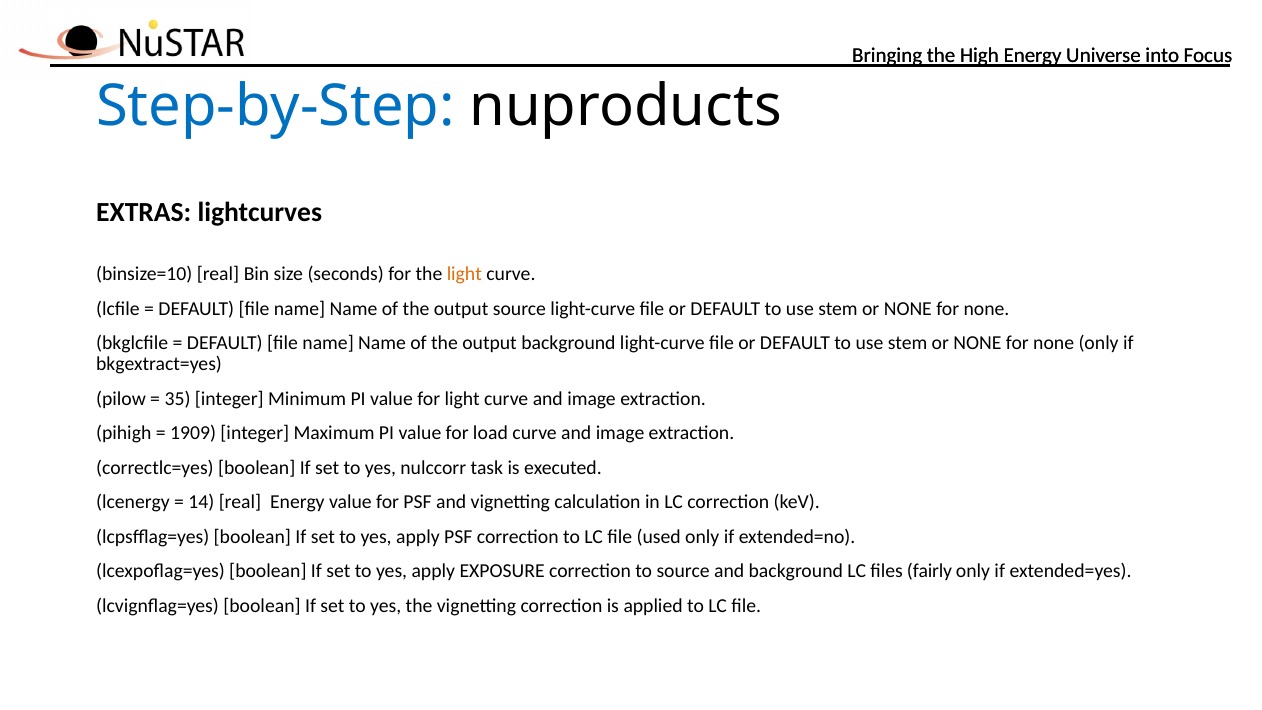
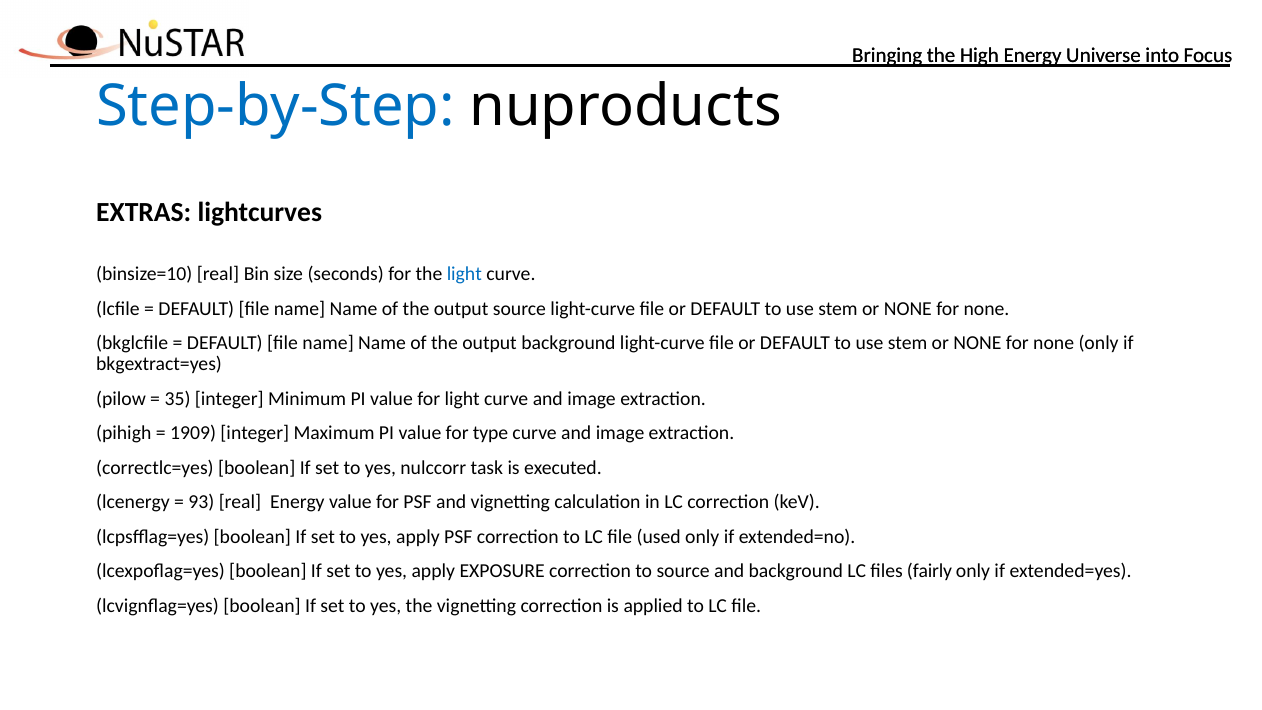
light colour: orange -> blue (464, 274)
load: load -> type (491, 433)
14: 14 -> 93 (201, 502)
